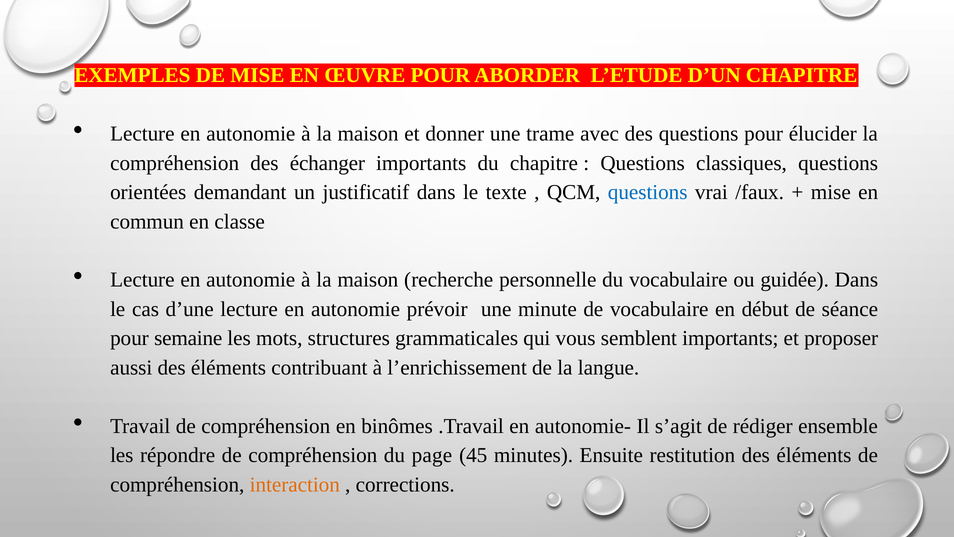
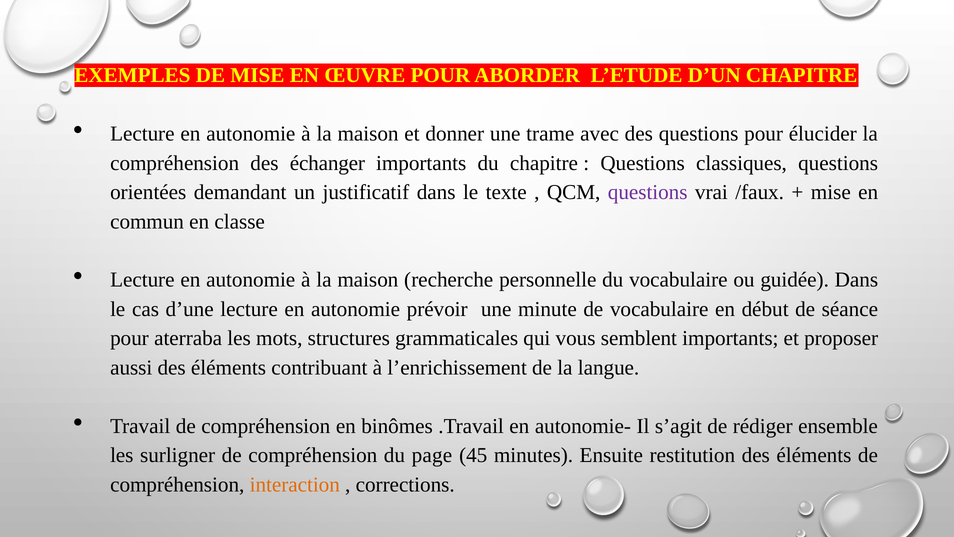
questions colour: blue -> purple (648, 192)
semaine: semaine -> aterraba (188, 338)
répondre: répondre -> surligner (178, 455)
